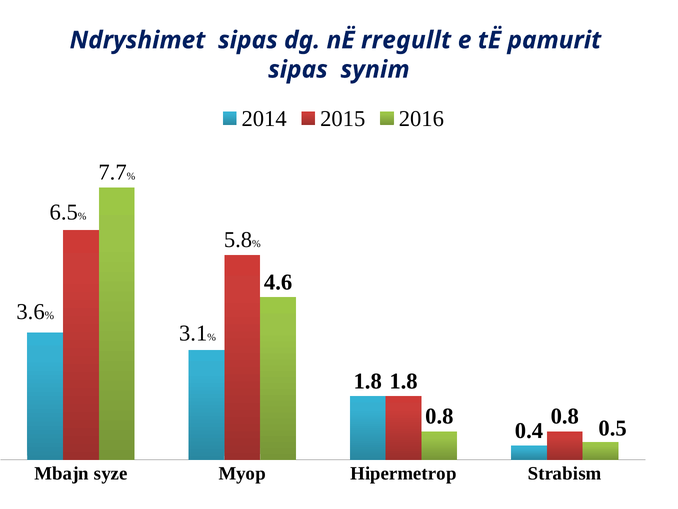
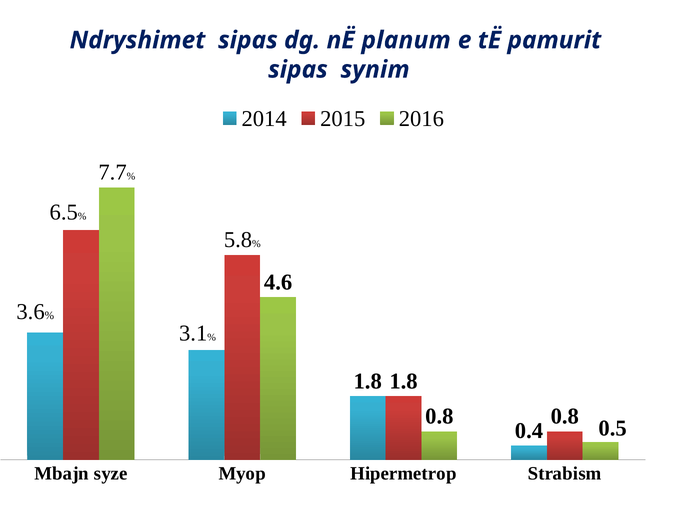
rregullt: rregullt -> planum (406, 40)
